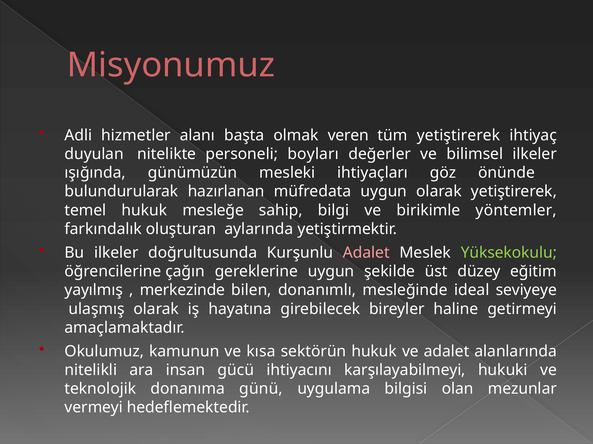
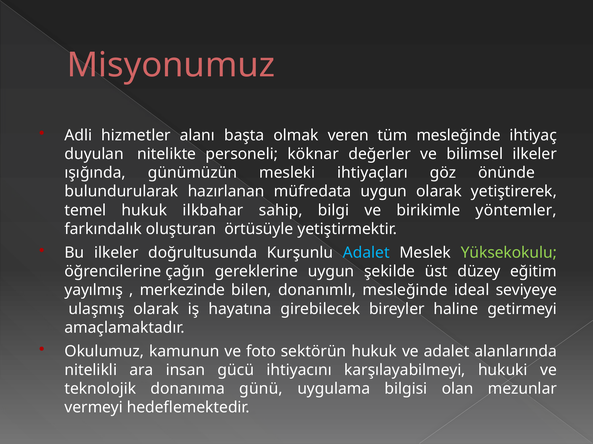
tüm yetiştirerek: yetiştirerek -> mesleğinde (459, 136)
boyları: boyları -> köknar (313, 154)
mesleğe: mesleğe -> ilkbahar (213, 211)
aylarında: aylarında -> örtüsüyle (259, 229)
Adalet colour: pink -> light blue (366, 253)
kısa: kısa -> foto (261, 352)
